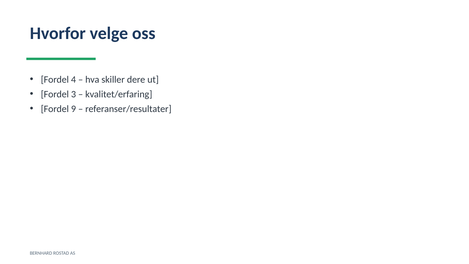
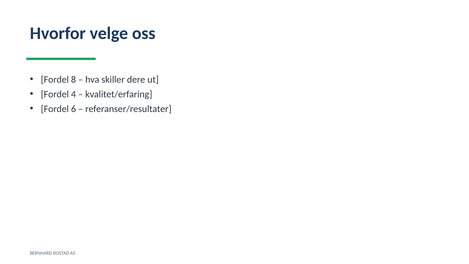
4: 4 -> 8 (74, 79)
3: 3 -> 4 (74, 94)
9: 9 -> 6 (74, 109)
